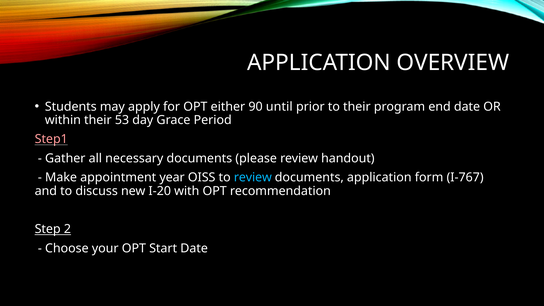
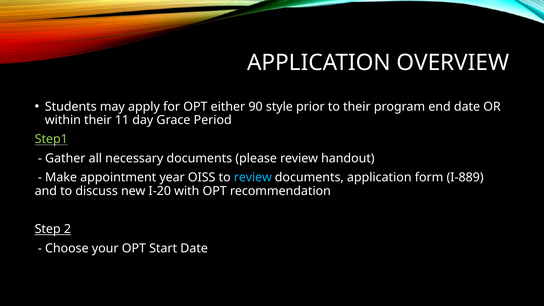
until: until -> style (279, 107)
53: 53 -> 11 (122, 120)
Step1 colour: pink -> light green (51, 139)
I-767: I-767 -> I-889 (465, 177)
